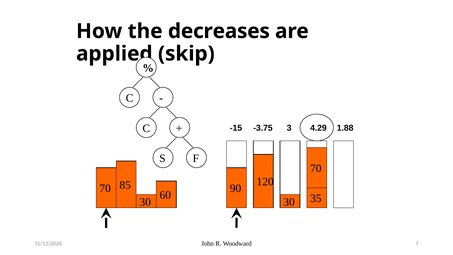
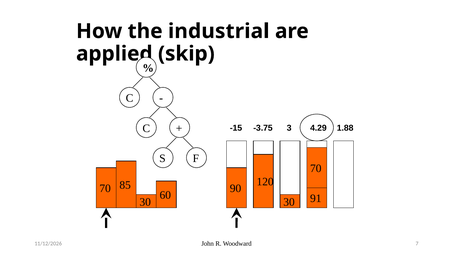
decreases: decreases -> industrial (219, 31)
35: 35 -> 91 (316, 198)
